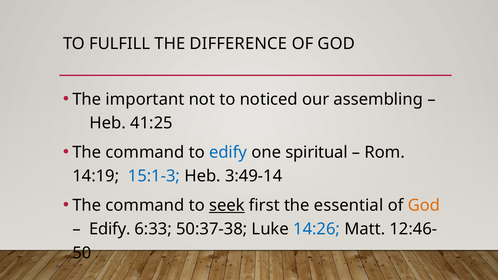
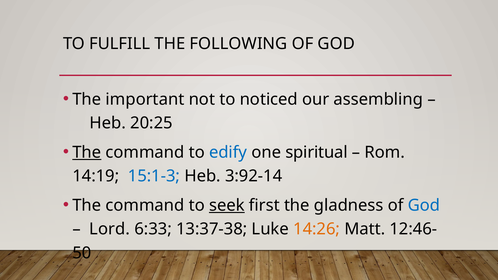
DIFFERENCE: DIFFERENCE -> FOLLOWING (239, 44)
41:25: 41:25 -> 20:25 (151, 123)
The underline: none -> present (87, 152)
3:49-14: 3:49-14 -> 3:92-14 (254, 176)
essential: essential -> gladness (349, 205)
God colour: orange -> blue (424, 205)
Edify: Edify -> Lord (110, 229)
50:37-38: 50:37-38 -> 13:37-38 (212, 229)
14:26 colour: blue -> orange (317, 229)
